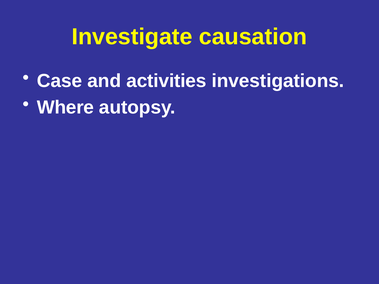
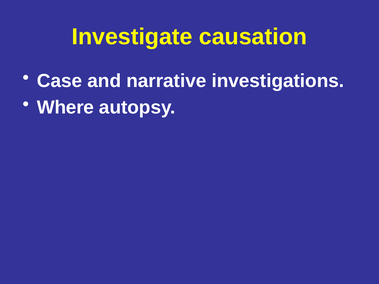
activities: activities -> narrative (166, 81)
